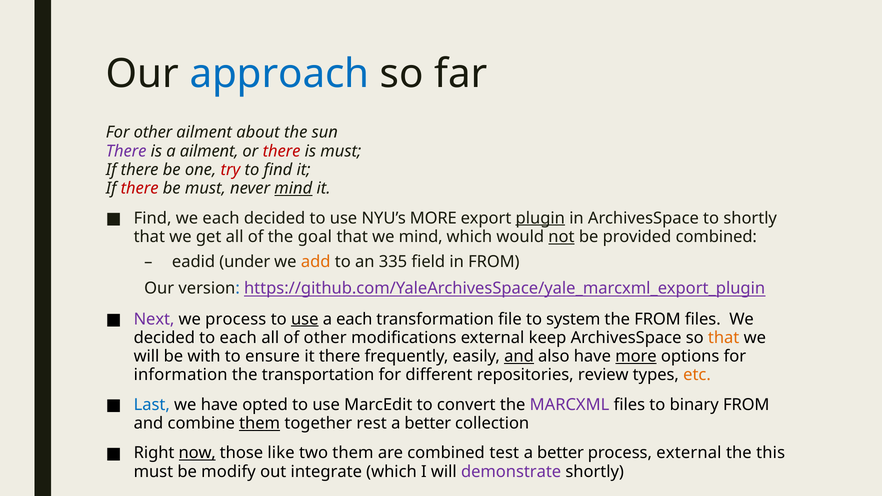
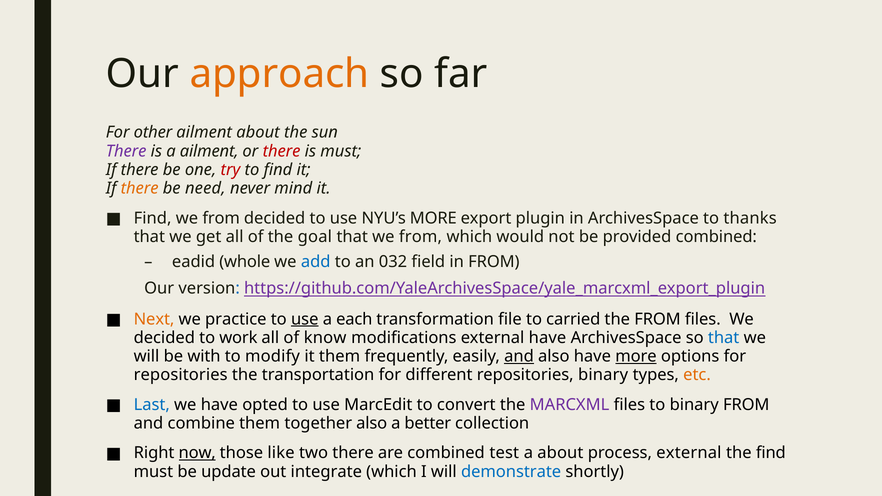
approach colour: blue -> orange (279, 74)
there colour: red -> orange (140, 188)
be must: must -> need (205, 188)
mind underline: present -> none (293, 188)
each: each -> from (221, 218)
plugin underline: present -> none (540, 218)
to shortly: shortly -> thanks (750, 218)
that we mind: mind -> from (421, 237)
not underline: present -> none (561, 237)
under: under -> whole (245, 262)
add colour: orange -> blue (316, 262)
335: 335 -> 032 (393, 262)
Next colour: purple -> orange (154, 319)
we process: process -> practice (236, 319)
system: system -> carried (573, 319)
to each: each -> work (238, 338)
of other: other -> know (325, 338)
external keep: keep -> have (547, 338)
that colour: orange -> blue (724, 338)
ensure: ensure -> modify (272, 356)
it there: there -> them (340, 356)
information: information -> repositories (181, 375)
repositories review: review -> binary (603, 375)
them underline: present -> none (260, 423)
together rest: rest -> also (372, 423)
two them: them -> there (353, 453)
better: better -> about (560, 453)
the this: this -> find (771, 453)
modify: modify -> update (229, 472)
demonstrate colour: purple -> blue (511, 472)
